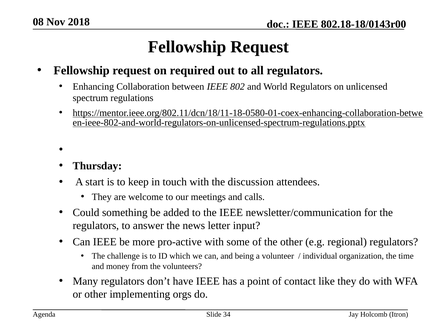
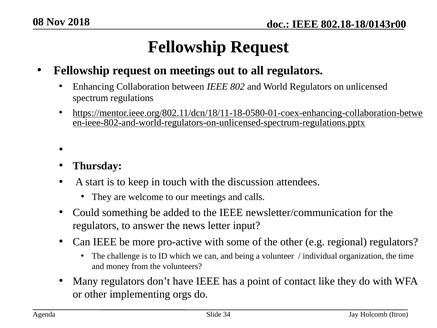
on required: required -> meetings (192, 70)
